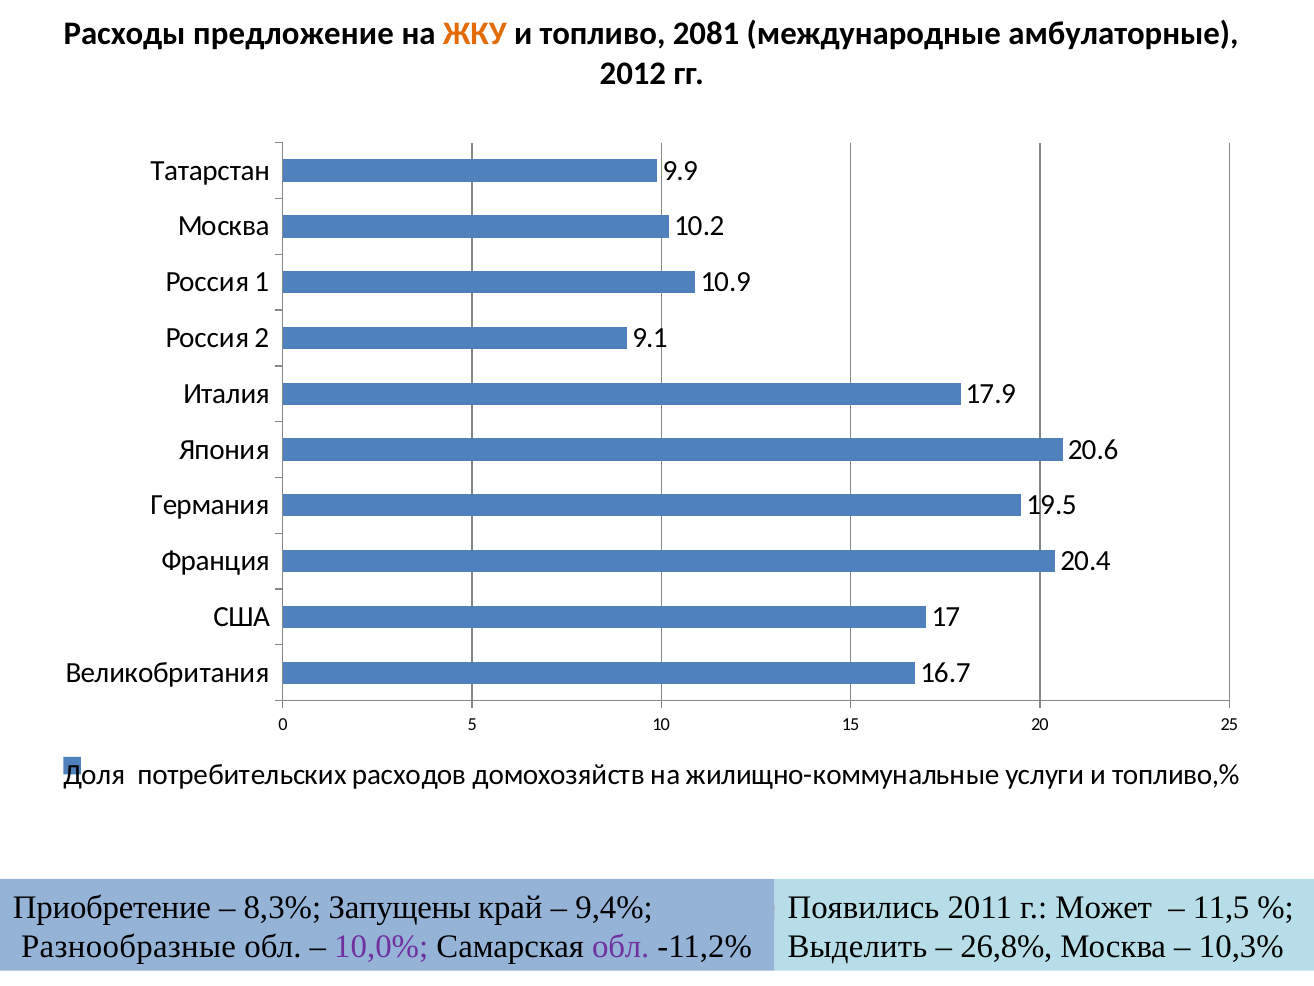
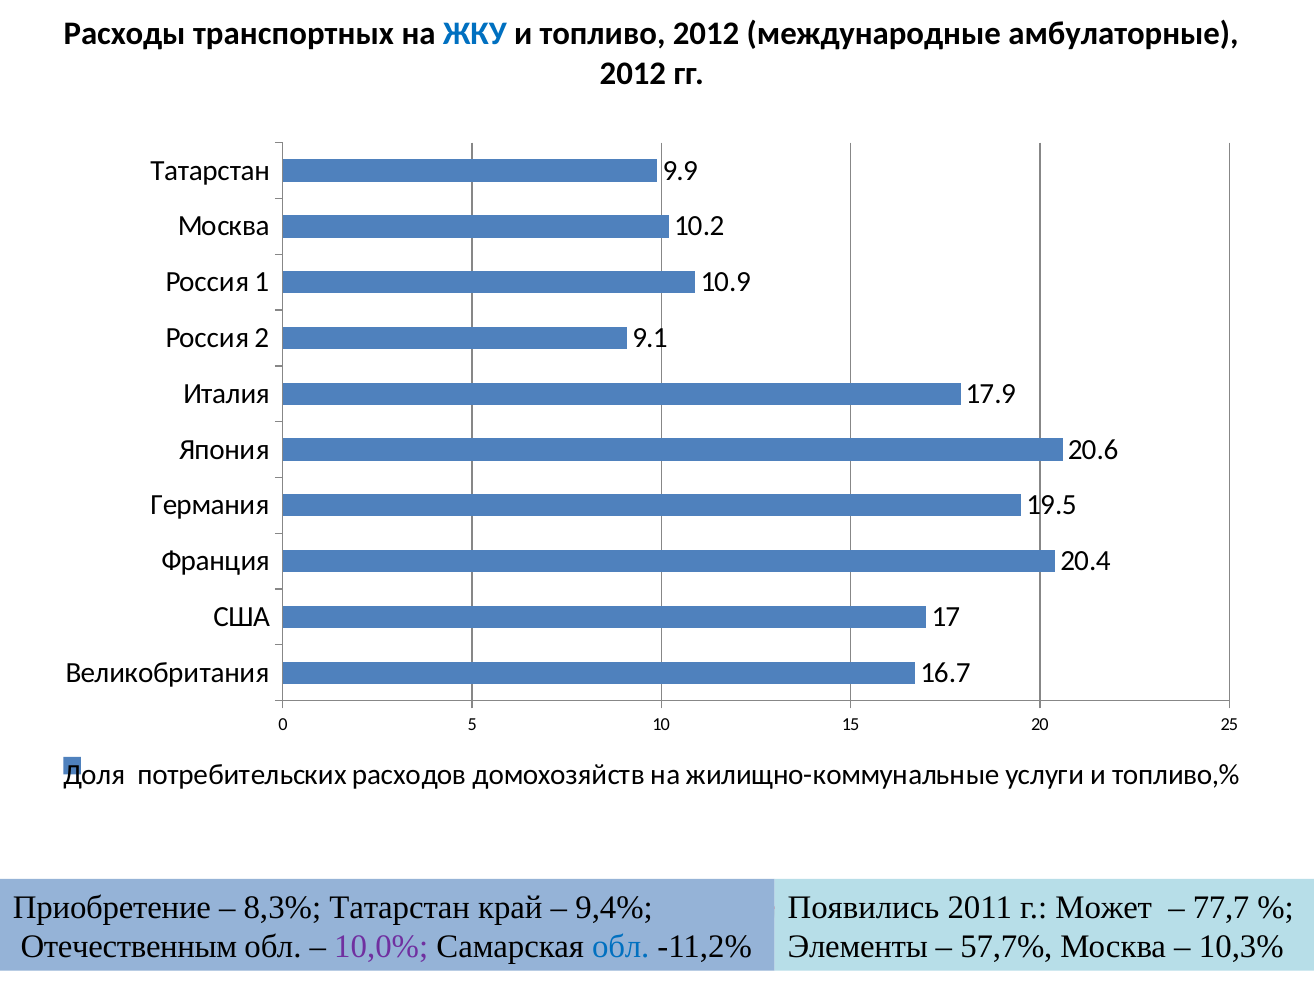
предложение: предложение -> транспортных (294, 34)
ЖКУ colour: orange -> blue (475, 34)
топливо 2081: 2081 -> 2012 (706, 34)
8,3% Запущены: Запущены -> Татарстан (400, 907)
11,5: 11,5 -> 77,7 (1221, 907)
Разнообразные: Разнообразные -> Отечественным (129, 946)
обл colour: purple -> blue (621, 946)
Выделить: Выделить -> Элементы (858, 946)
26,8%: 26,8% -> 57,7% (1006, 946)
